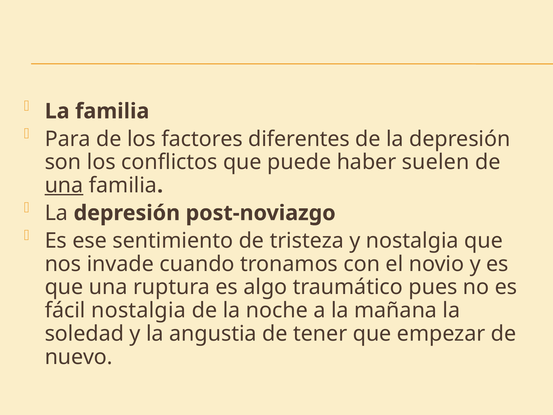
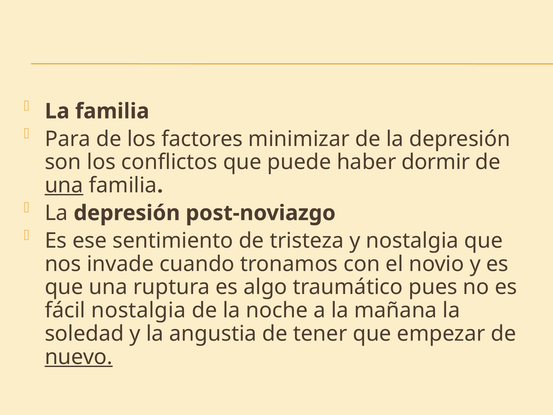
diferentes: diferentes -> minimizar (299, 139)
suelen: suelen -> dormir (436, 162)
nuevo underline: none -> present (79, 357)
